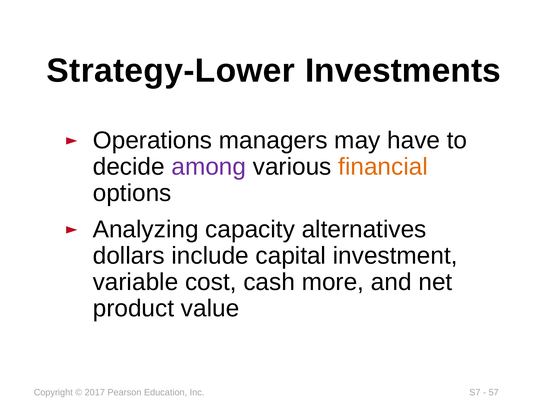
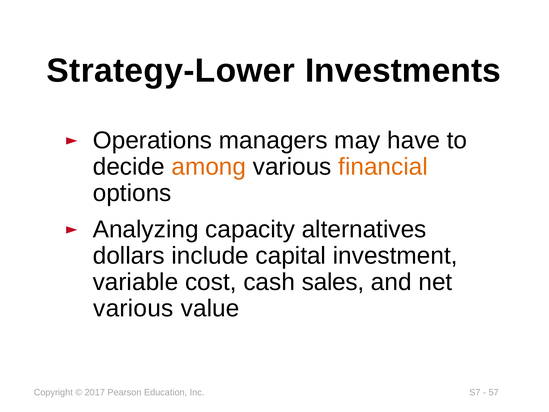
among colour: purple -> orange (209, 167)
more: more -> sales (333, 282)
product: product -> various (133, 308)
